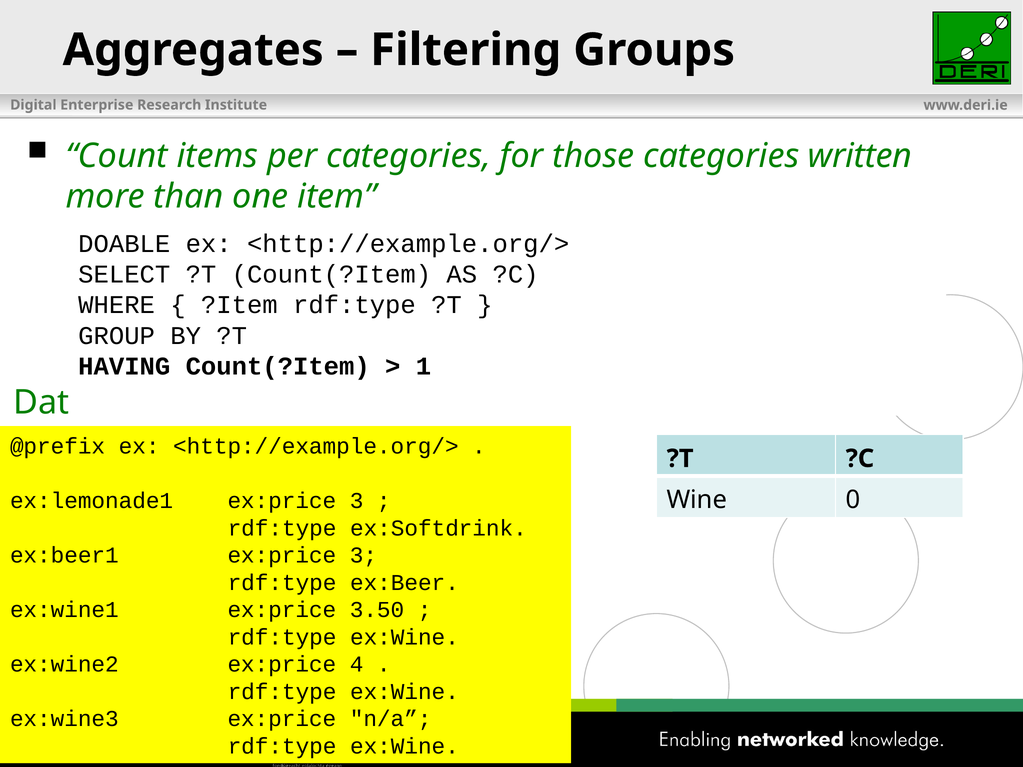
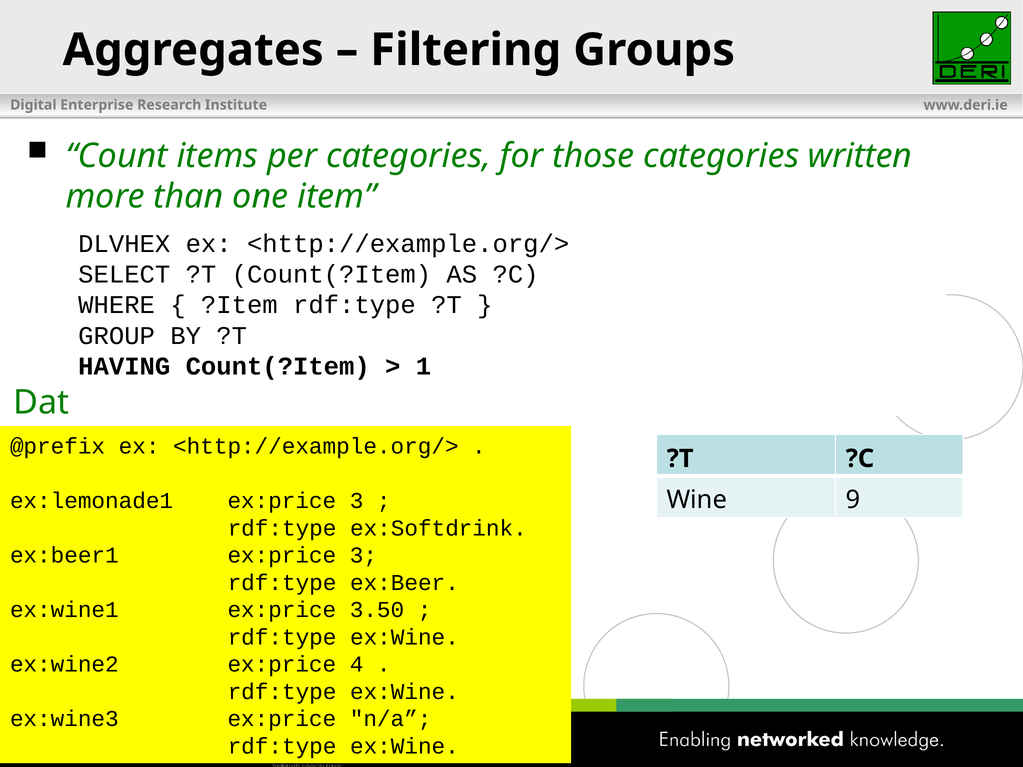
DOABLE: DOABLE -> DLVHEX (124, 244)
0: 0 -> 9 (853, 500)
